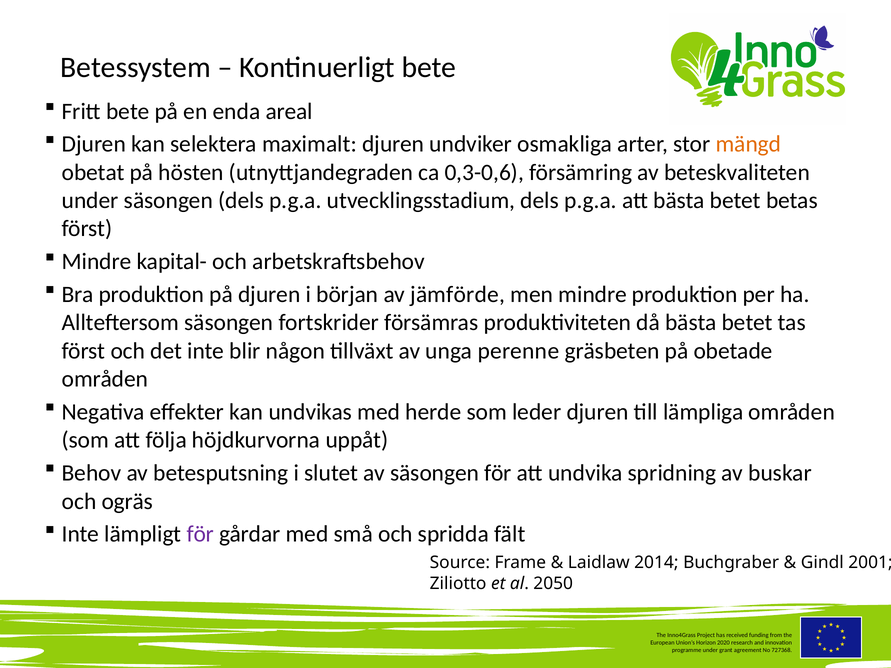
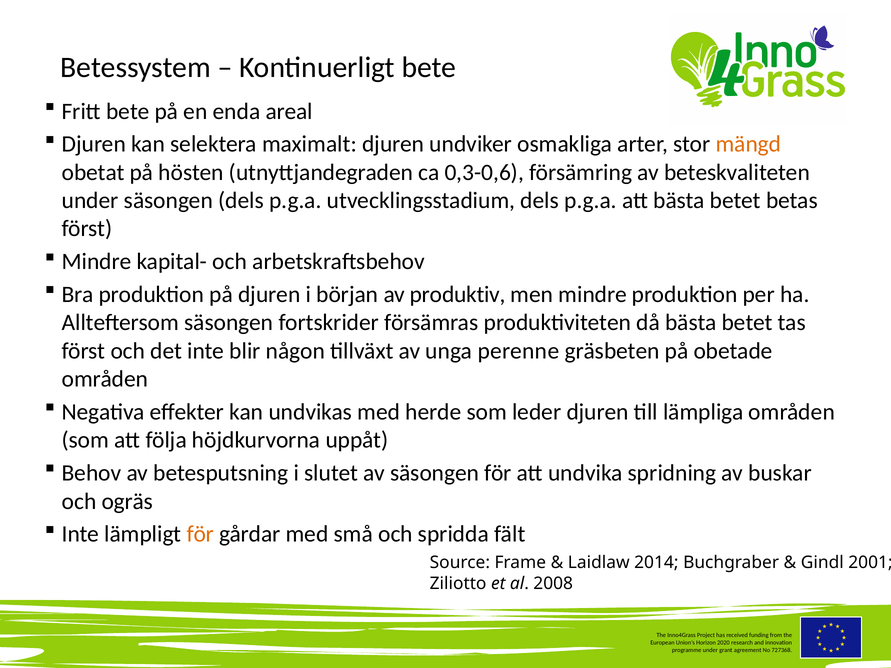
jämförde: jämförde -> produktiv (458, 295)
för colour: purple -> orange (200, 534)
2050: 2050 -> 2008 (553, 584)
